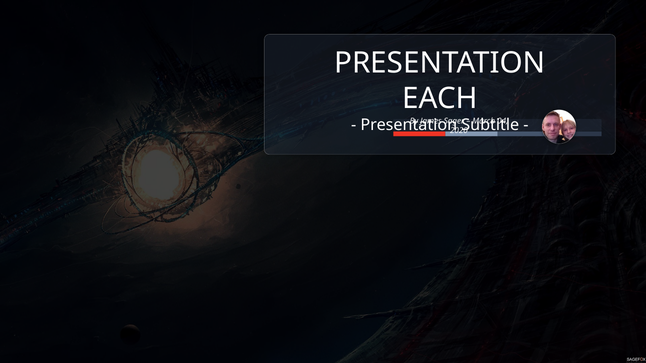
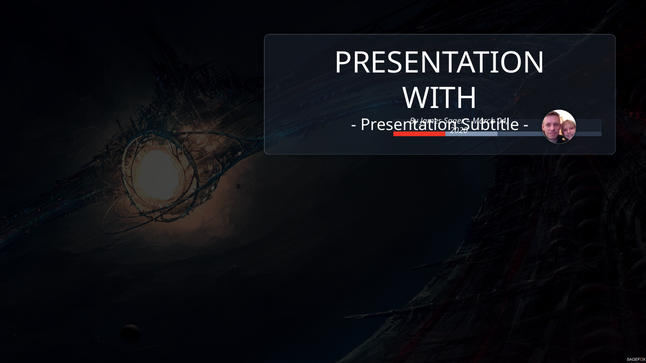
EACH: EACH -> WITH (440, 99)
